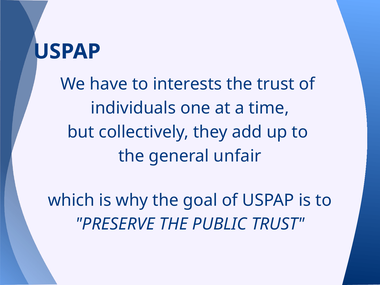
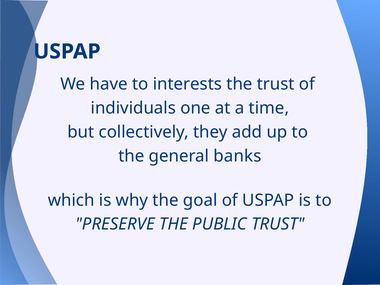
unfair: unfair -> banks (237, 156)
